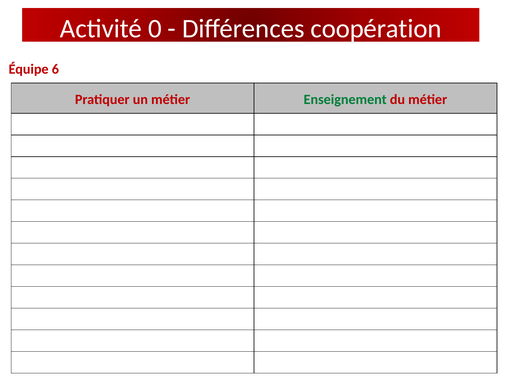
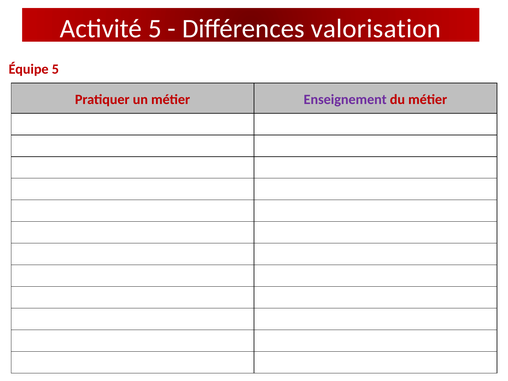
Activité 0: 0 -> 5 (155, 29)
coopération: coopération -> valorisation (376, 29)
Équipe 6: 6 -> 5 (55, 69)
Enseignement colour: green -> purple (345, 100)
